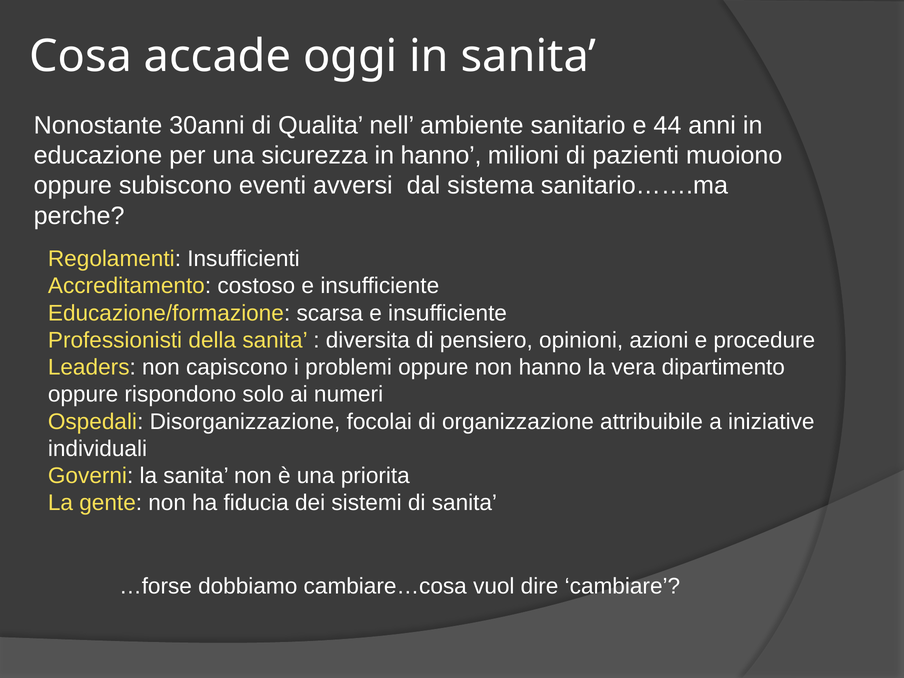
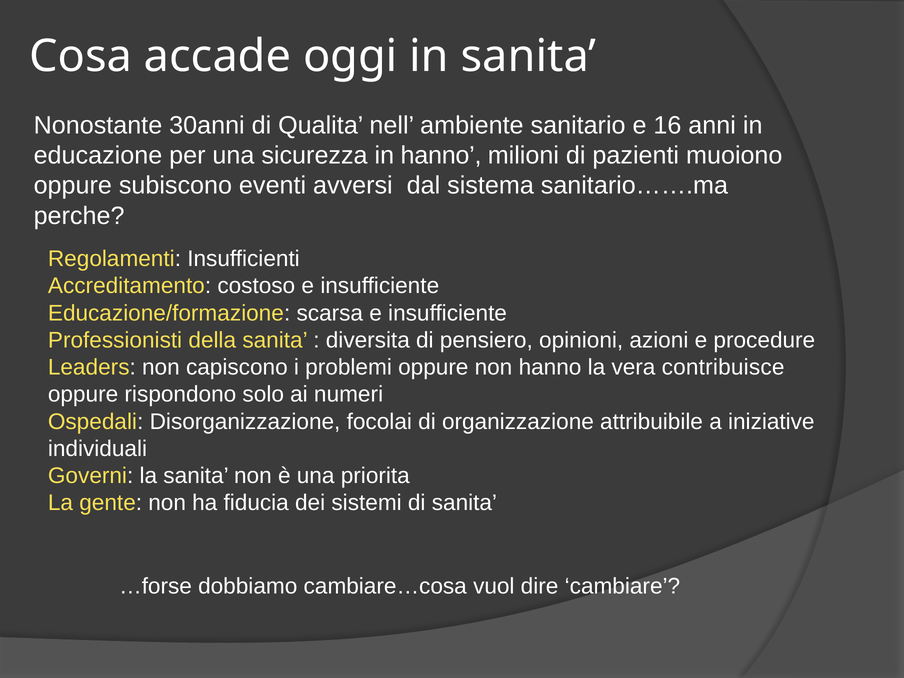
44: 44 -> 16 (667, 125)
dipartimento: dipartimento -> contribuisce (723, 367)
